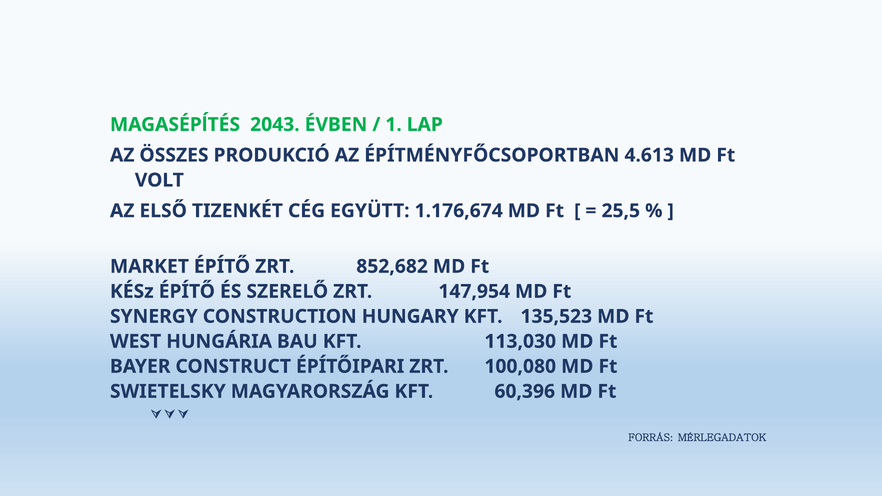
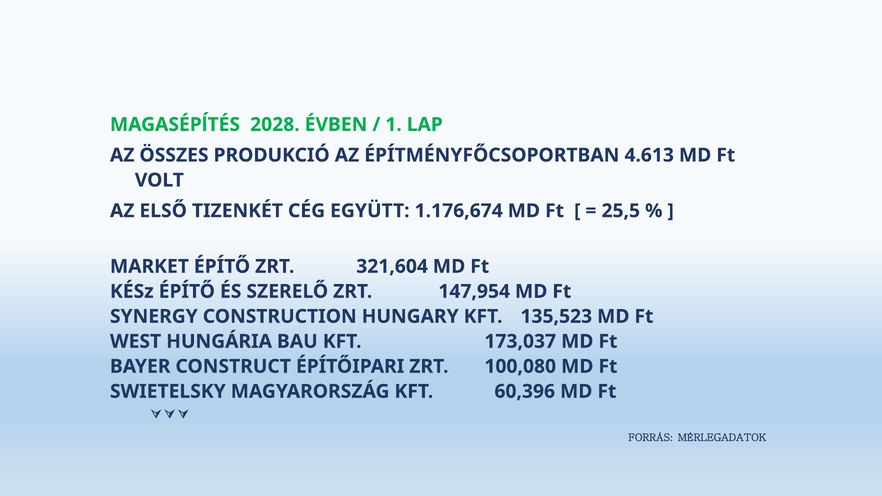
2043: 2043 -> 2028 (275, 125)
852,682: 852,682 -> 321,604 (392, 266)
113,030: 113,030 -> 173,037 (520, 341)
